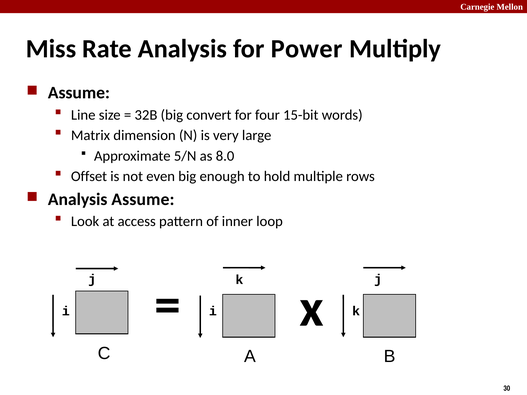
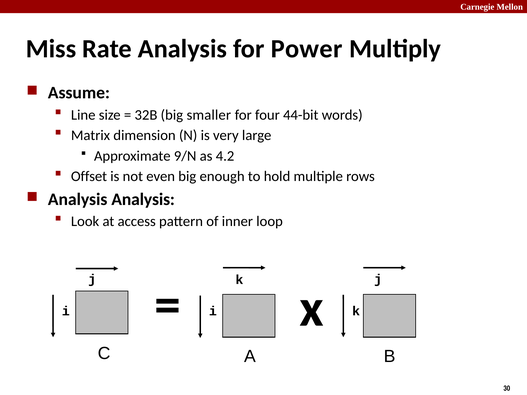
convert: convert -> smaller (209, 115)
15-bit: 15-bit -> 44-bit (301, 115)
5/N: 5/N -> 9/N (185, 156)
8.0: 8.0 -> 4.2 (225, 156)
Analysis Assume: Assume -> Analysis (143, 200)
